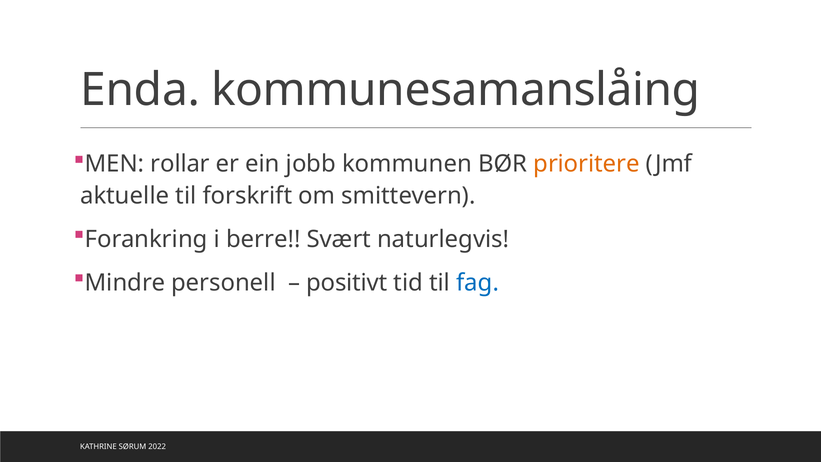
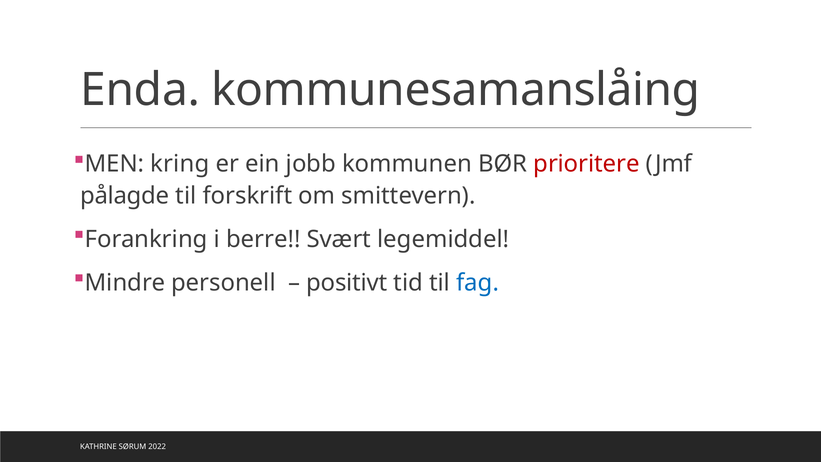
rollar: rollar -> kring (180, 164)
prioritere colour: orange -> red (587, 164)
aktuelle: aktuelle -> pålagde (125, 196)
naturlegvis: naturlegvis -> legemiddel (443, 239)
